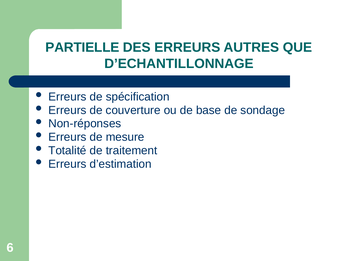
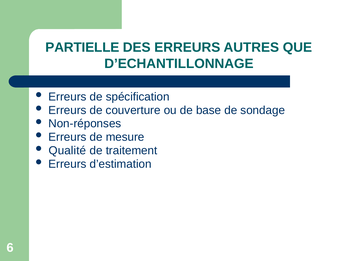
Totalité: Totalité -> Qualité (67, 151)
